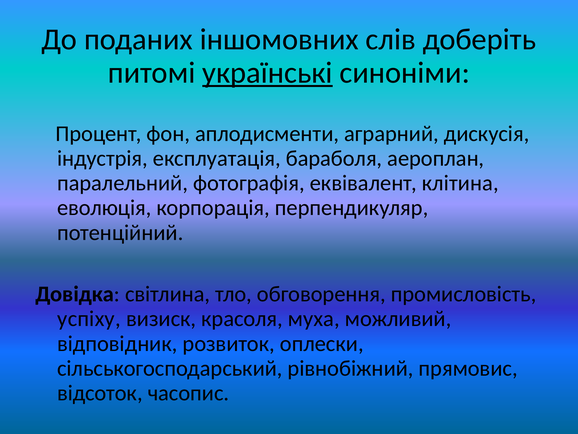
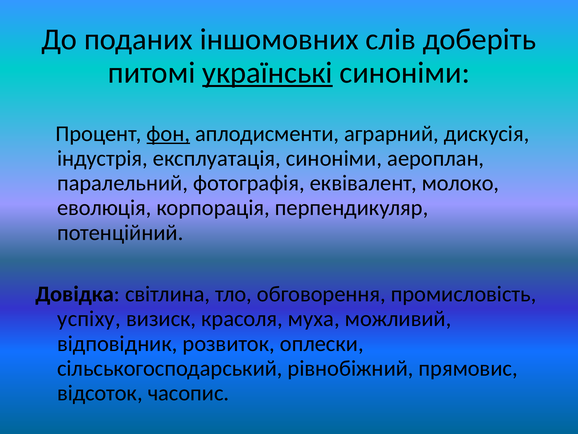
фон underline: none -> present (168, 133)
експлуатація бараболя: бараболя -> синоніми (334, 158)
клітина: клітина -> молоко (460, 183)
